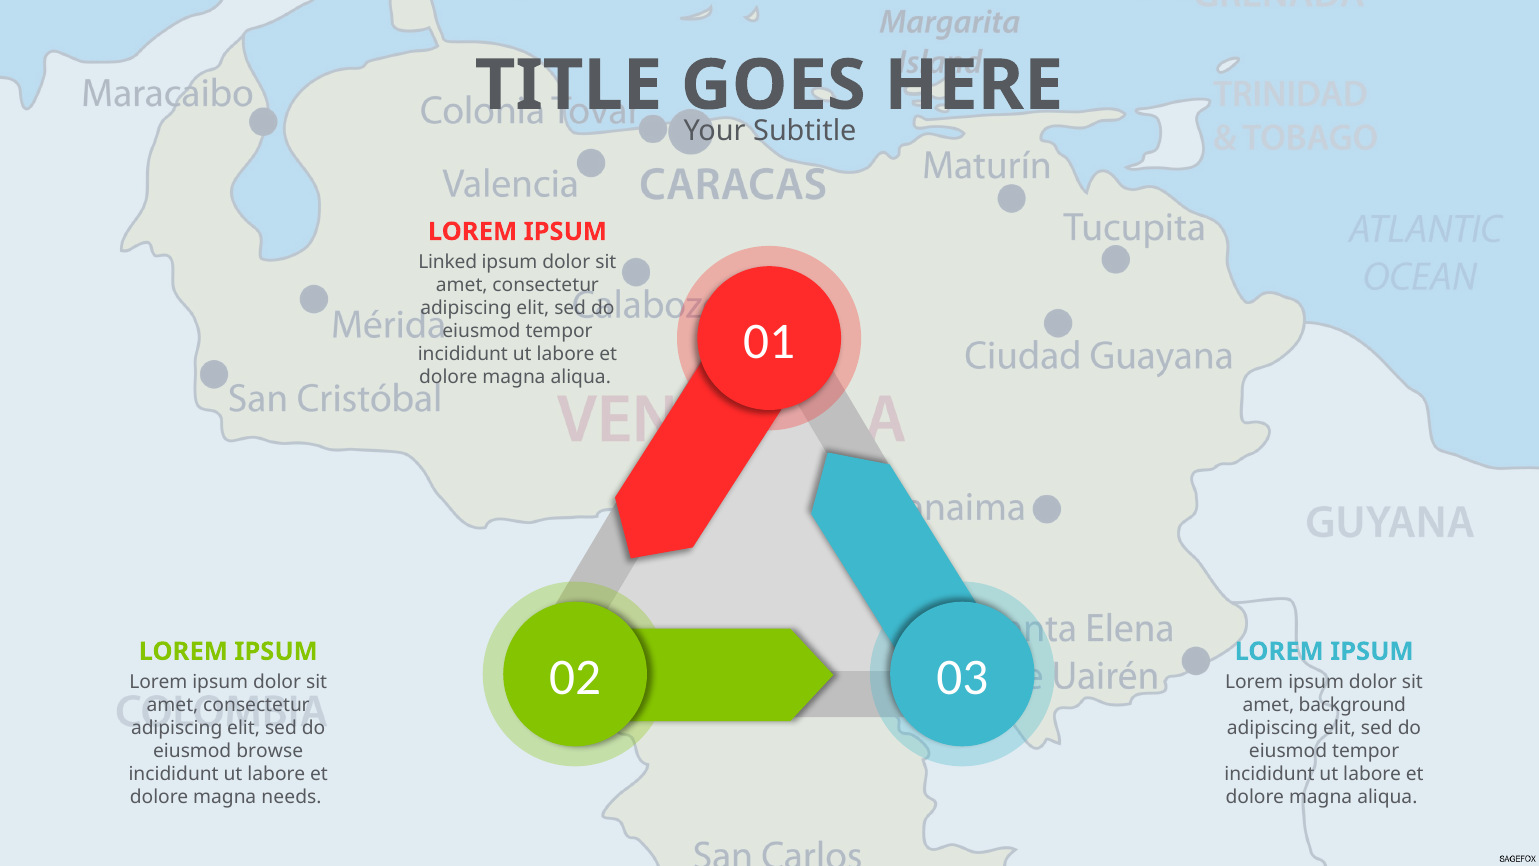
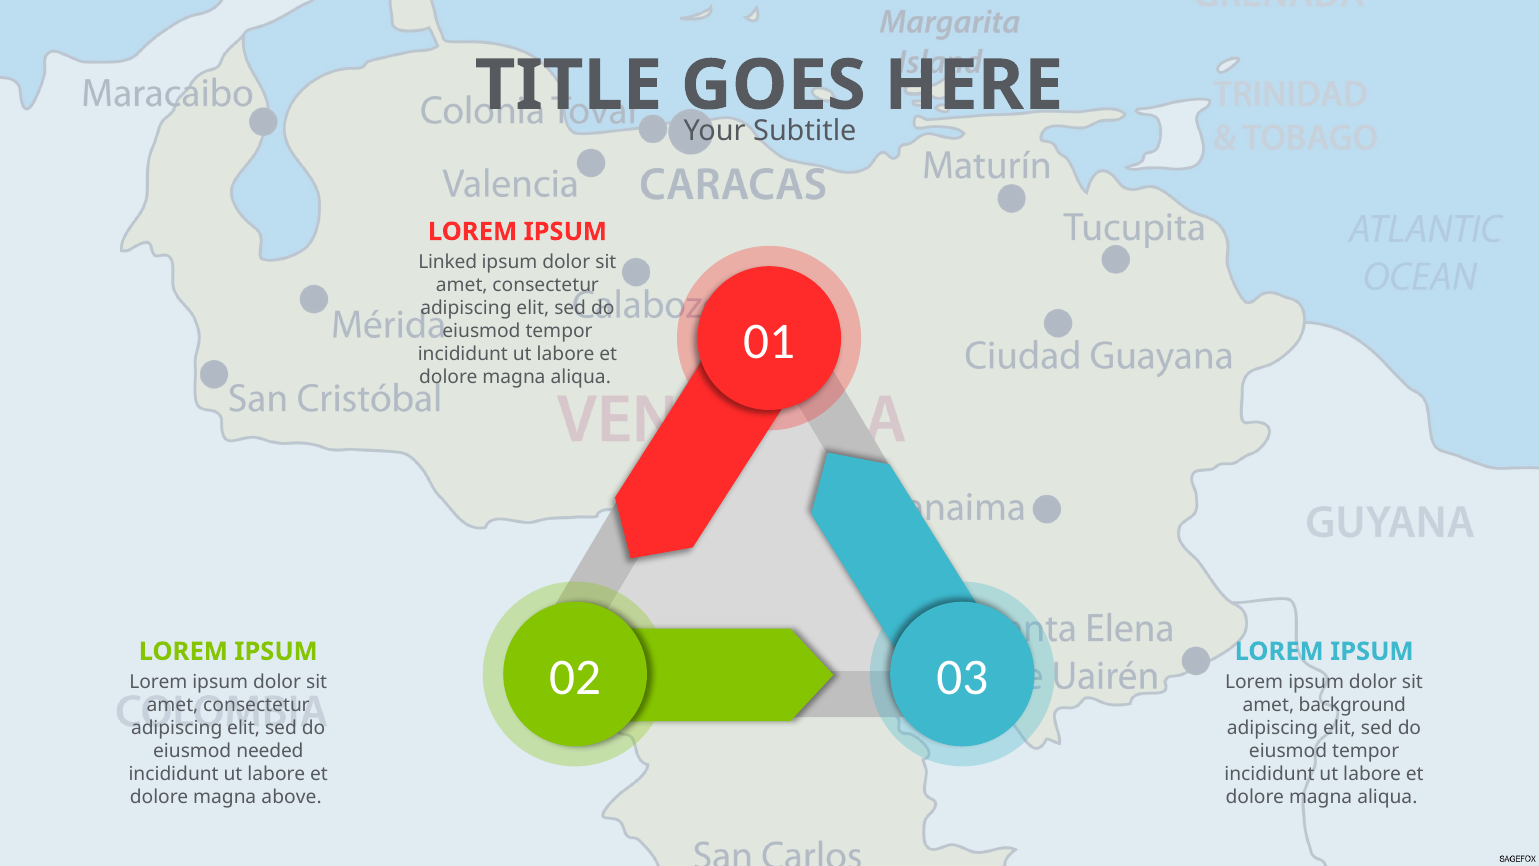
browse: browse -> needed (270, 751)
needs: needs -> above (292, 797)
